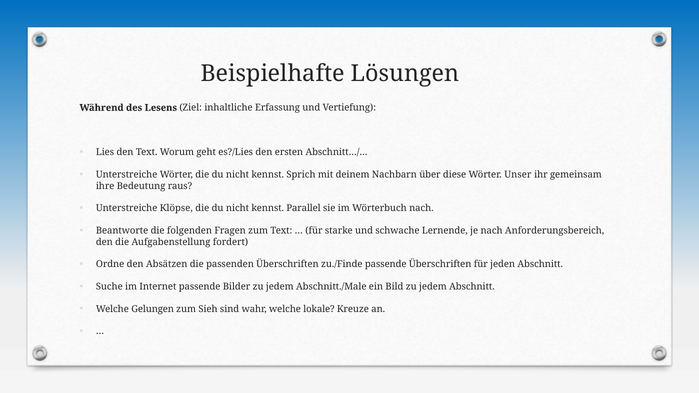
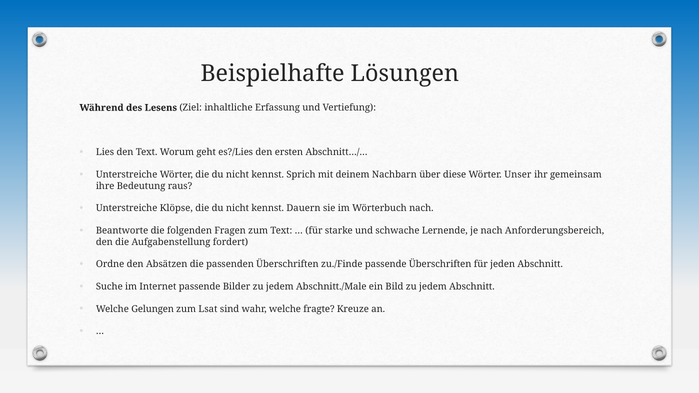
Parallel: Parallel -> Dauern (303, 208)
Sieh: Sieh -> Lsat (208, 309)
lokale: lokale -> fragte (319, 309)
